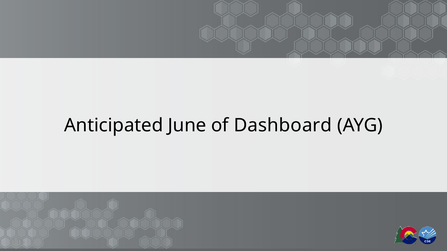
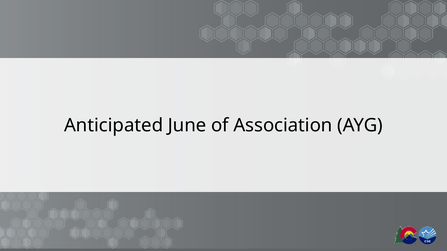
Dashboard: Dashboard -> Association (283, 126)
